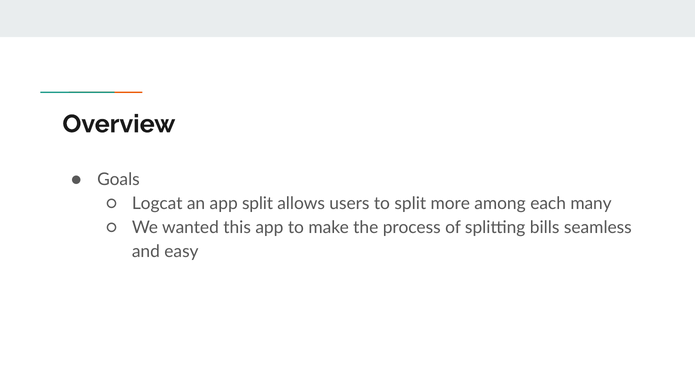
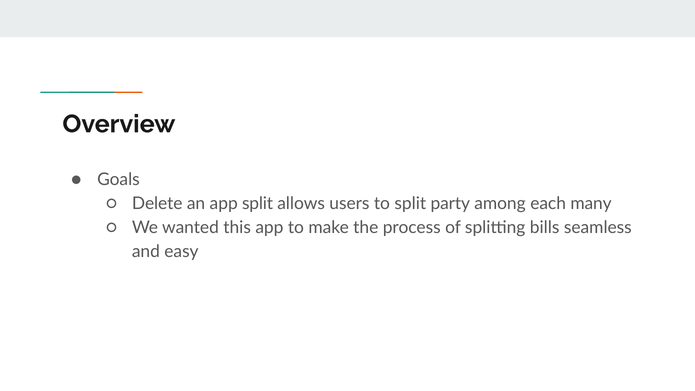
Logcat: Logcat -> Delete (157, 204)
more: more -> party (450, 204)
